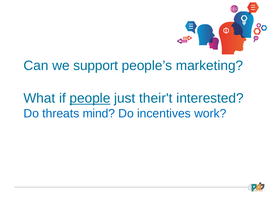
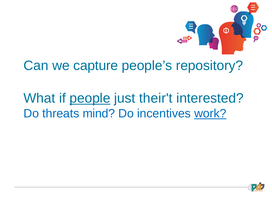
support: support -> capture (96, 66)
marketing: marketing -> repository (209, 66)
work underline: none -> present (210, 114)
